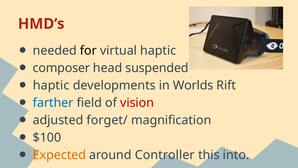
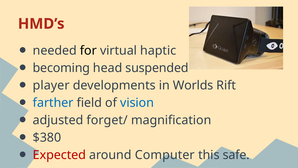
composer: composer -> becoming (61, 68)
haptic: haptic -> player (51, 85)
vision colour: red -> blue (137, 103)
$100: $100 -> $380 (47, 137)
Expected colour: orange -> red (59, 155)
Controller: Controller -> Computer (165, 155)
into: into -> safe (236, 155)
